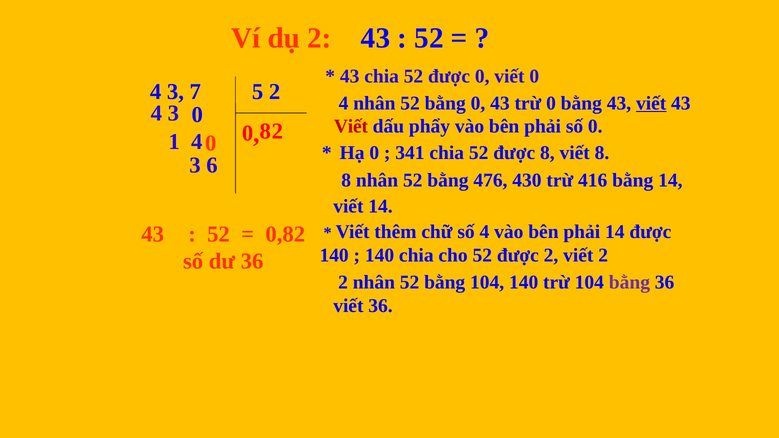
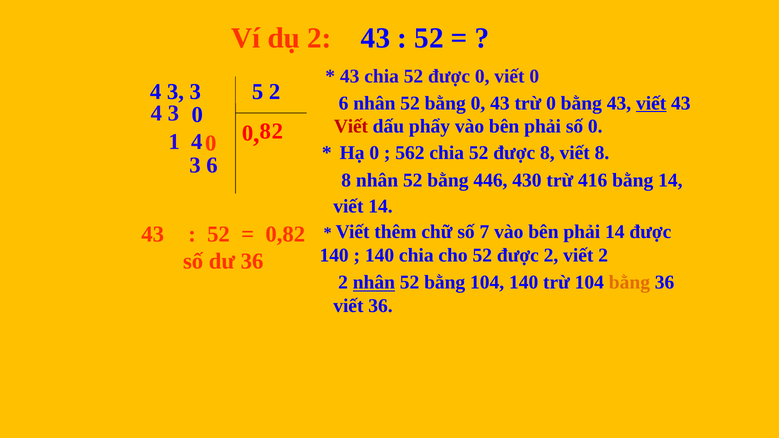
3 7: 7 -> 3 (195, 92)
4 3 4: 4 -> 6 (344, 103)
341: 341 -> 562 (410, 153)
476: 476 -> 446 (490, 181)
số 4: 4 -> 7 (484, 232)
nhân underline: none -> present (374, 283)
bằng colour: purple -> orange (629, 283)
